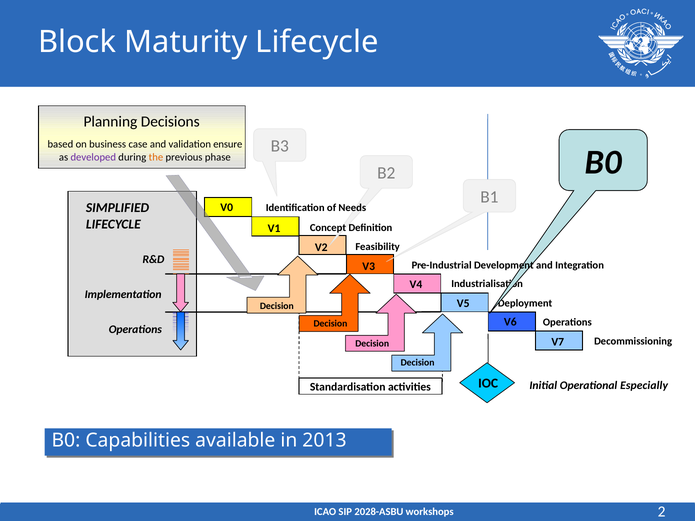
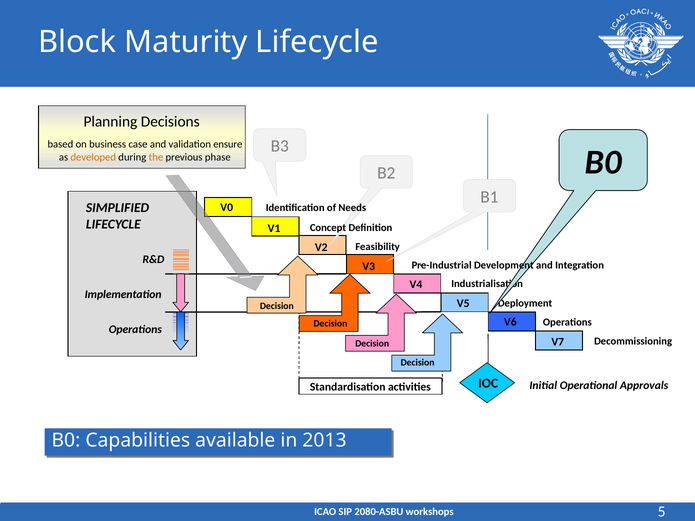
developed colour: purple -> orange (93, 157)
Especially: Especially -> Approvals (644, 385)
2028-ASBU: 2028-ASBU -> 2080-ASBU (379, 512)
2: 2 -> 5 (662, 512)
